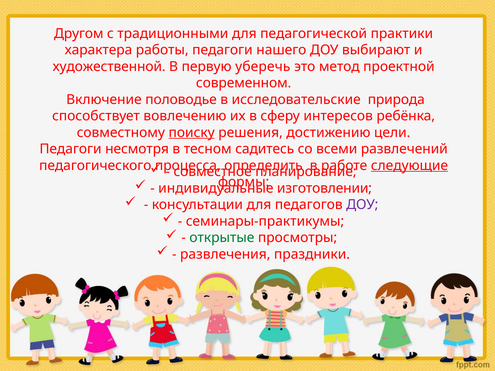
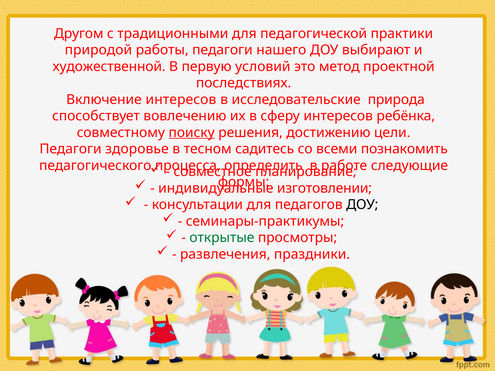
характера: характера -> природой (98, 50)
уберечь: уберечь -> условий (263, 67)
современном: современном -> последствиях (244, 83)
Включение половодье: половодье -> интересов (181, 100)
несмотря: несмотря -> здоровье (137, 149)
развлечений: развлечений -> познакомить (404, 149)
следующие underline: present -> none (409, 166)
ДОУ colour: purple -> black (362, 205)
